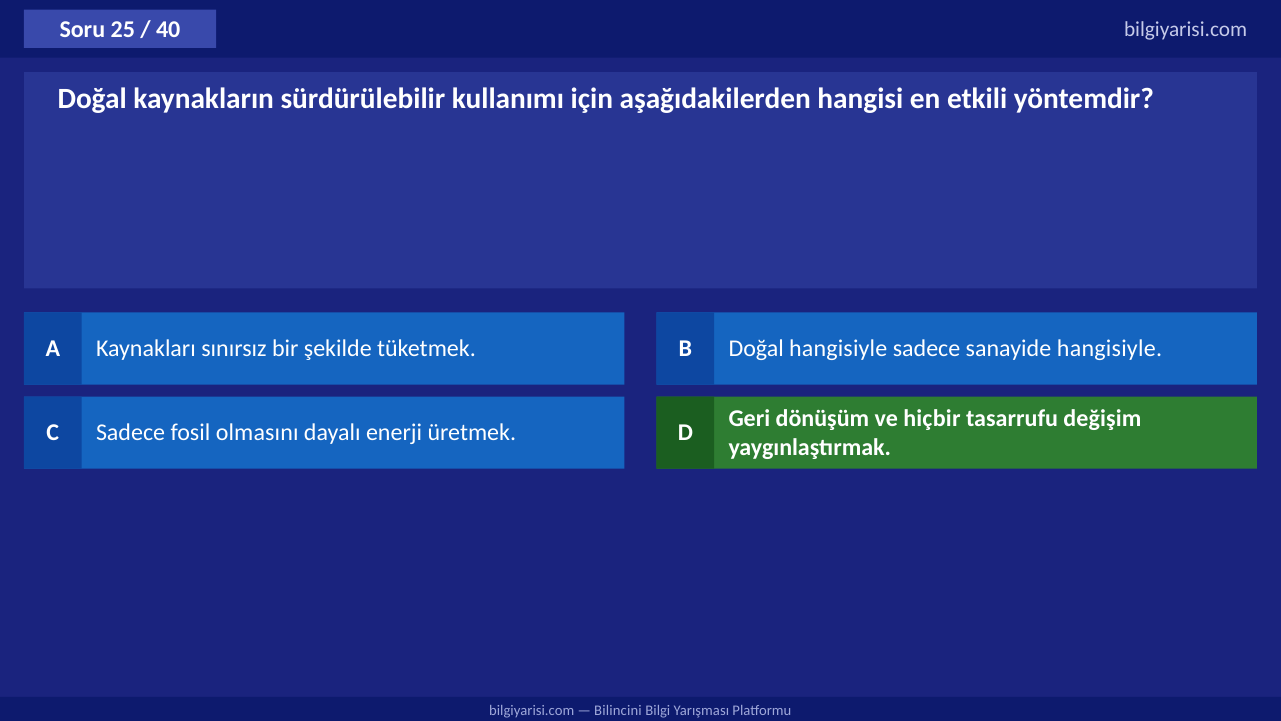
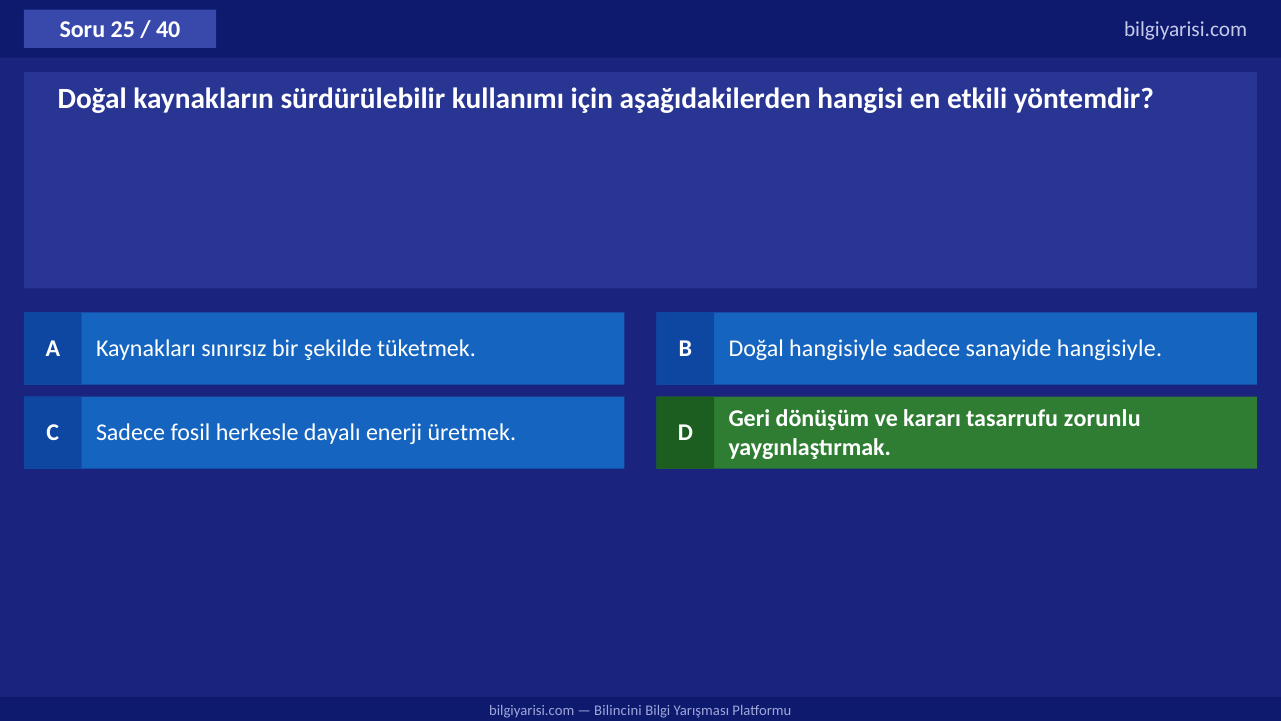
hiçbir: hiçbir -> kararı (932, 418)
değişim: değişim -> zorunlu (1102, 418)
olmasını: olmasını -> herkesle (257, 433)
